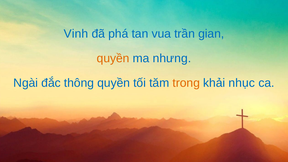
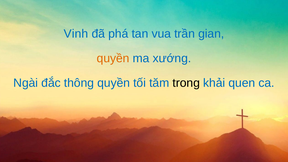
nhưng: nhưng -> xướng (172, 58)
trong colour: orange -> black (186, 83)
nhục: nhục -> quen (242, 83)
